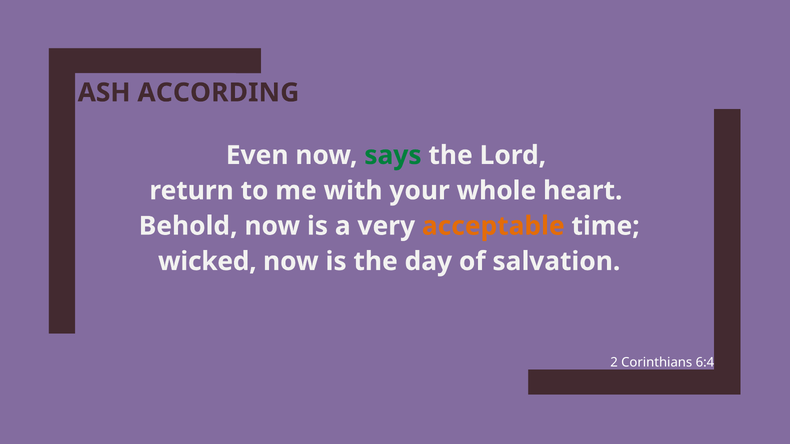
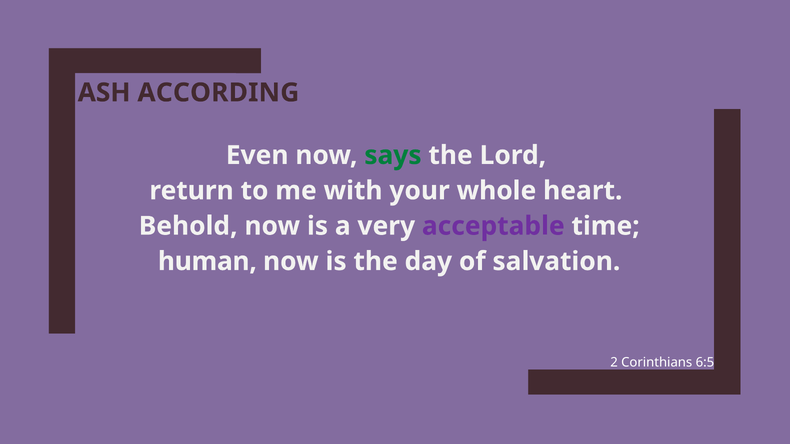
acceptable colour: orange -> purple (493, 226)
wicked: wicked -> human (207, 262)
6:4: 6:4 -> 6:5 (705, 363)
